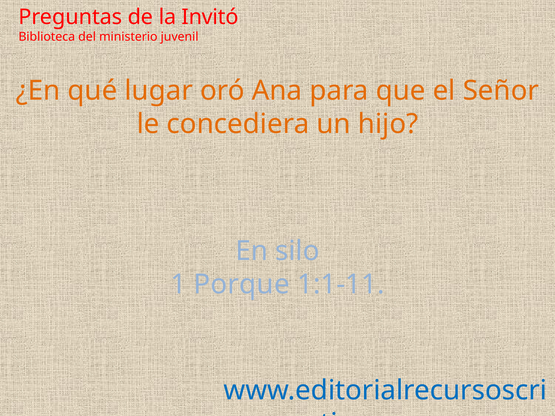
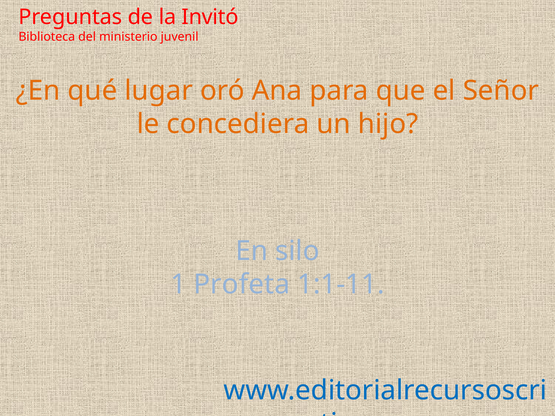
Porque: Porque -> Profeta (242, 284)
